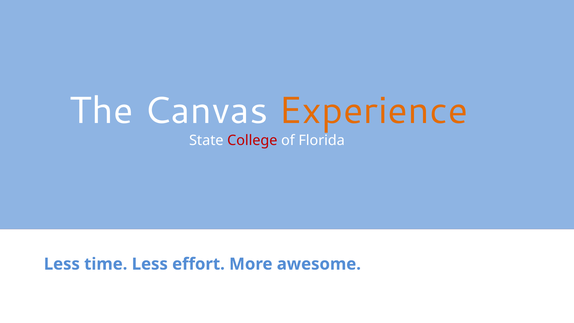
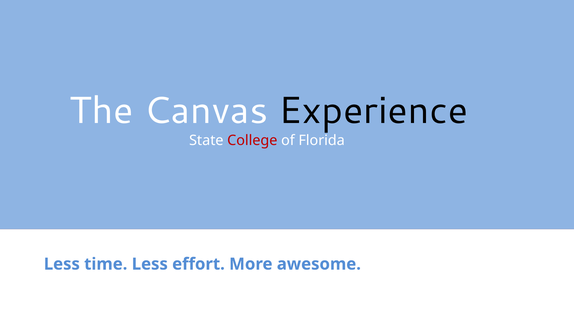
Experience colour: orange -> black (373, 111)
